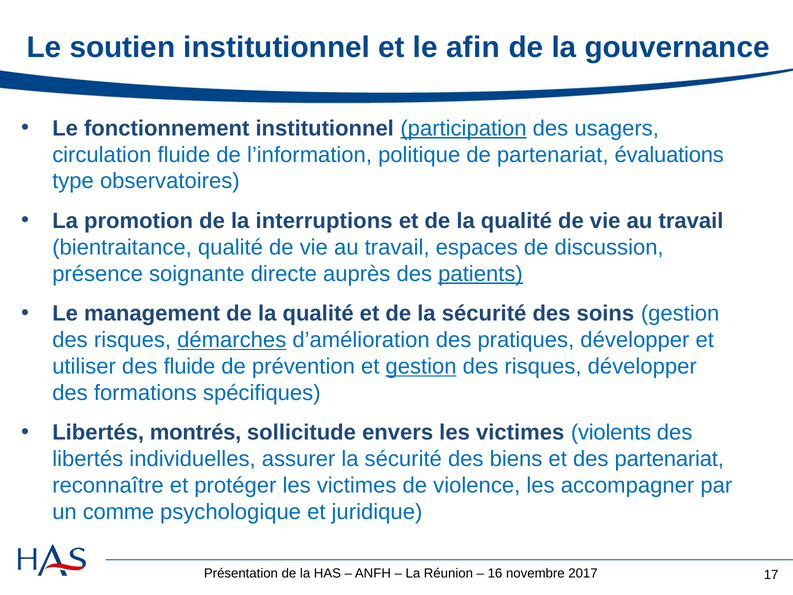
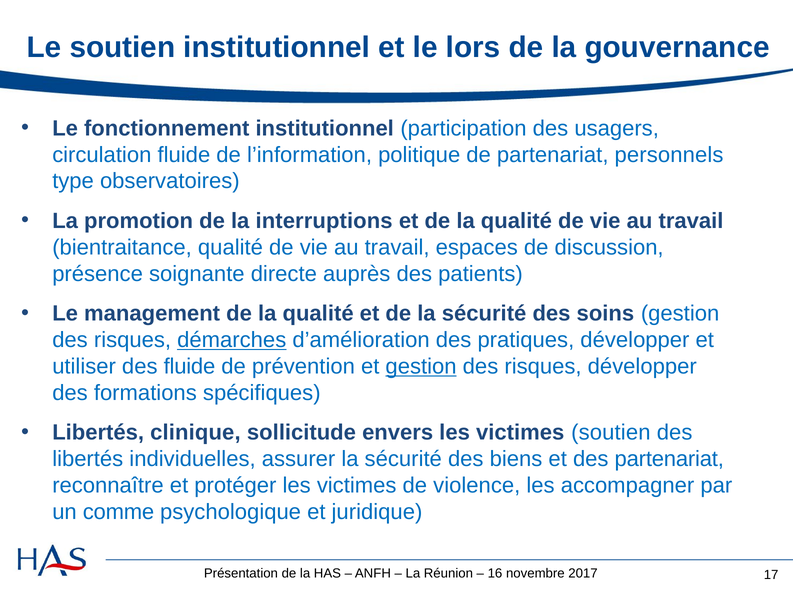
afin: afin -> lors (473, 47)
participation underline: present -> none (463, 128)
évaluations: évaluations -> personnels (669, 155)
patients underline: present -> none (481, 274)
montrés: montrés -> clinique (195, 432)
victimes violents: violents -> soutien (611, 432)
